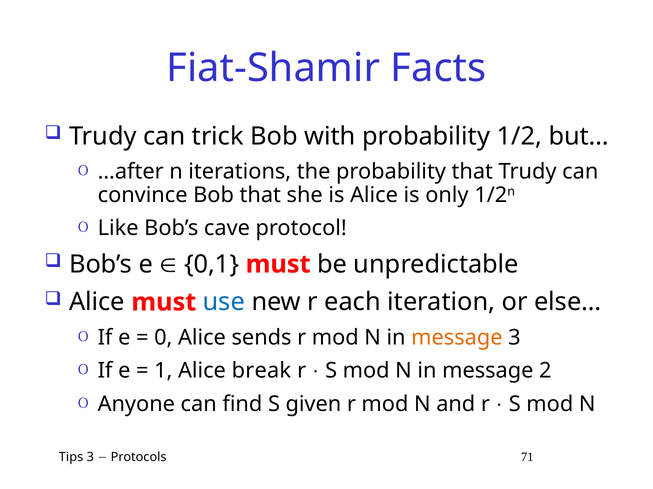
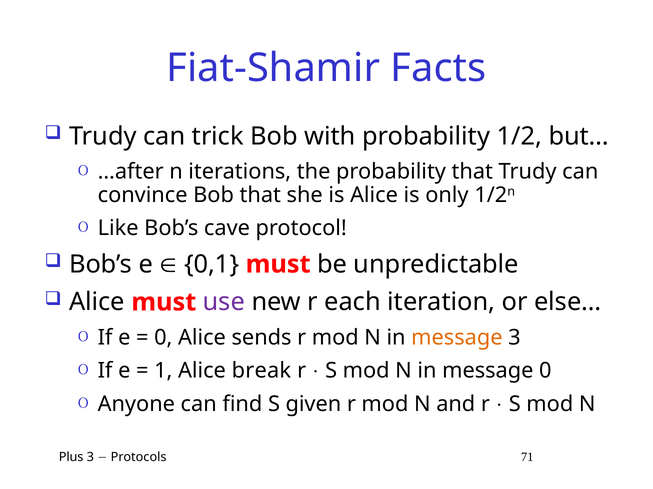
use colour: blue -> purple (224, 303)
message 2: 2 -> 0 (545, 371)
Tips: Tips -> Plus (71, 458)
